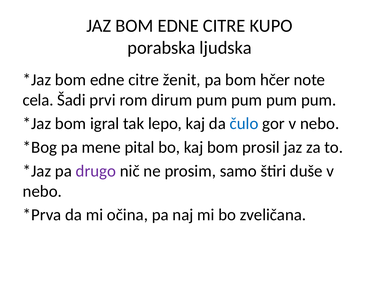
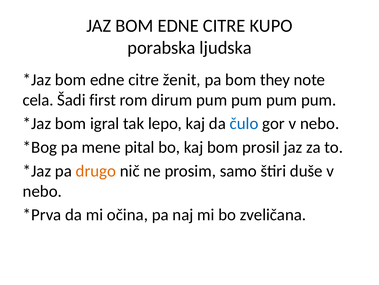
hčer: hčer -> they (275, 80)
prvi: prvi -> first (103, 100)
drugo colour: purple -> orange (96, 170)
